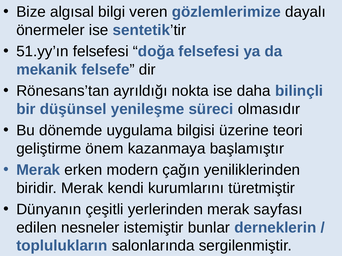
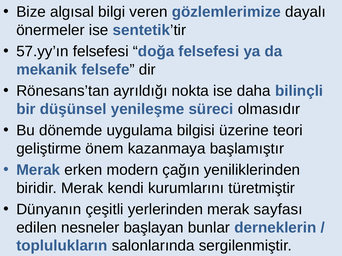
51.yy’ın: 51.yy’ın -> 57.yy’ın (42, 51)
istemiştir: istemiştir -> başlayan (154, 228)
